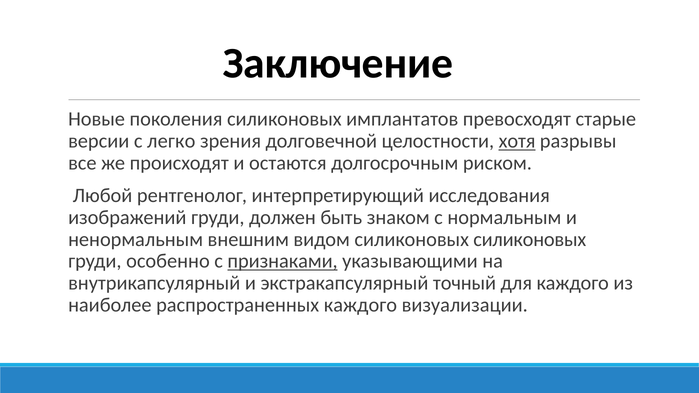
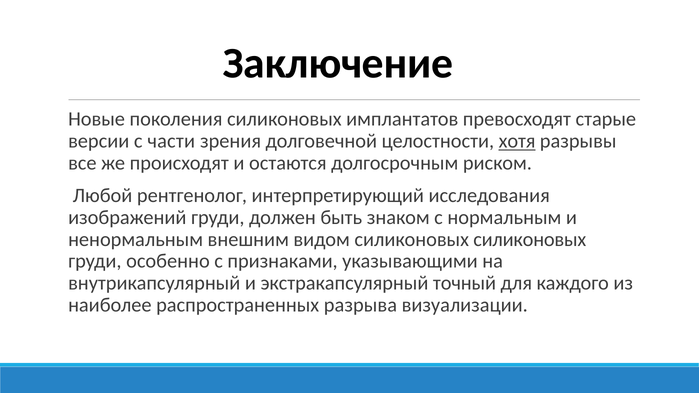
легко: легко -> части (171, 141)
признаками underline: present -> none (283, 261)
распространенных каждого: каждого -> разрыва (360, 305)
